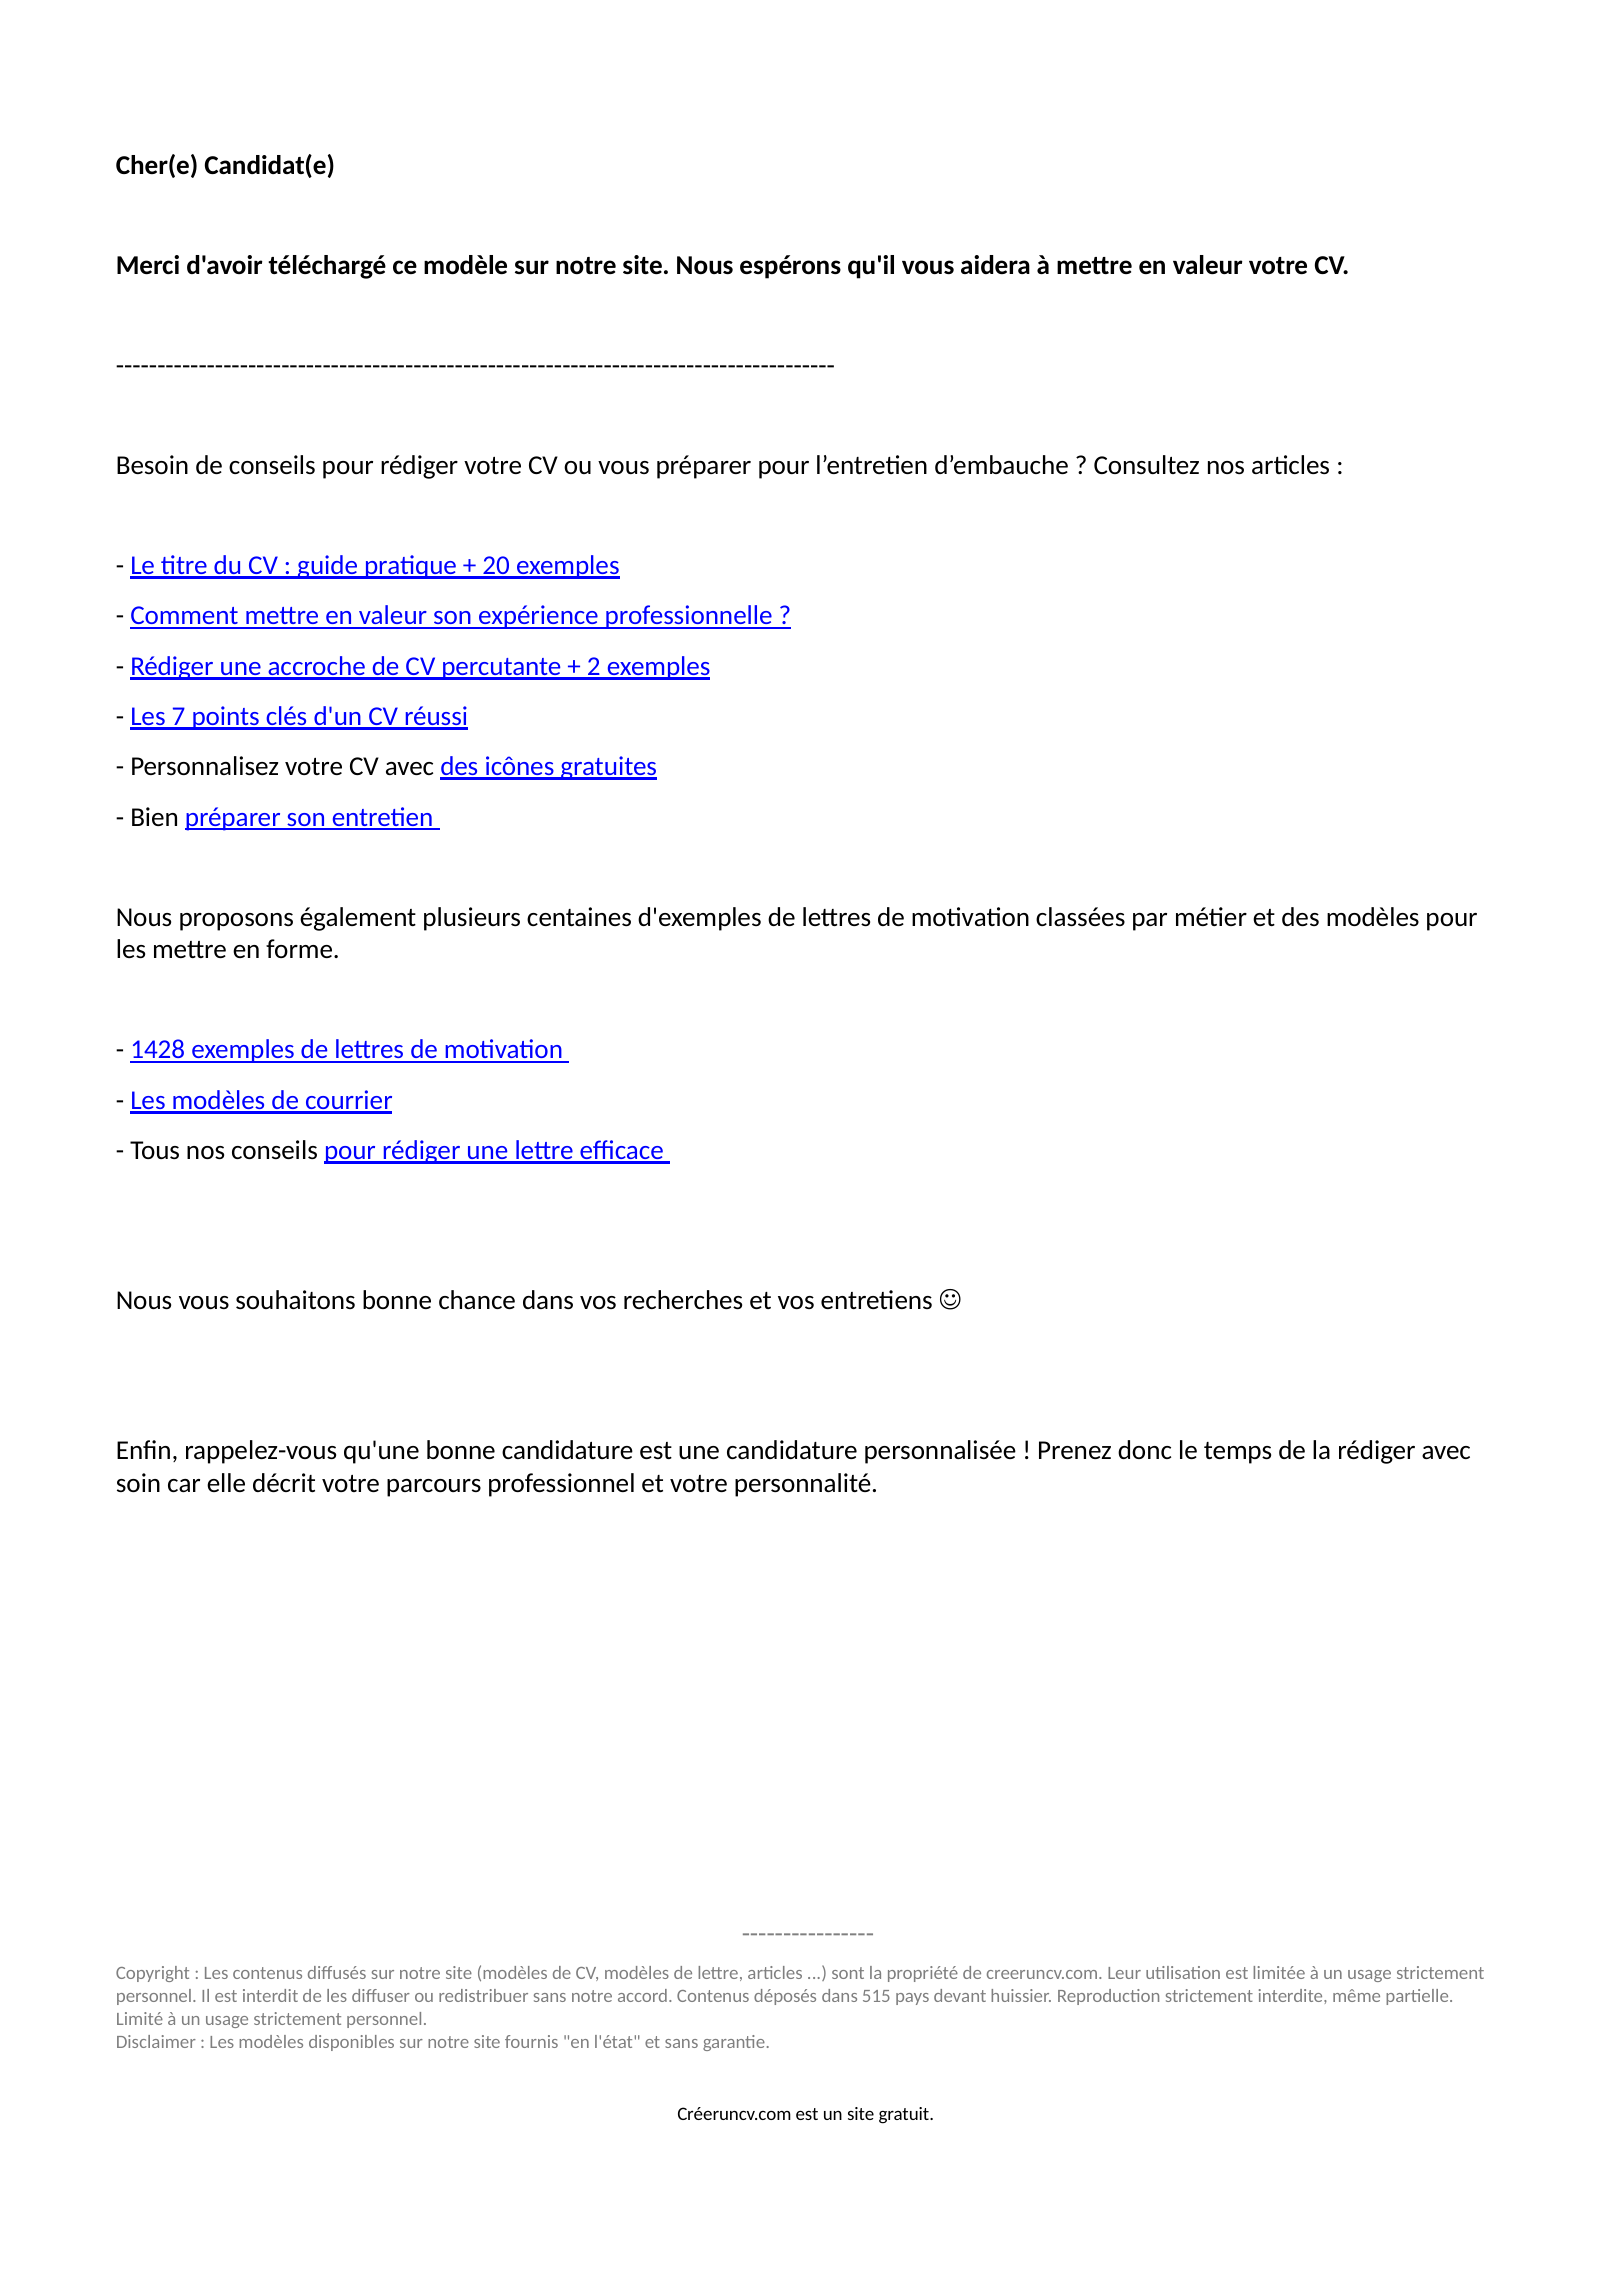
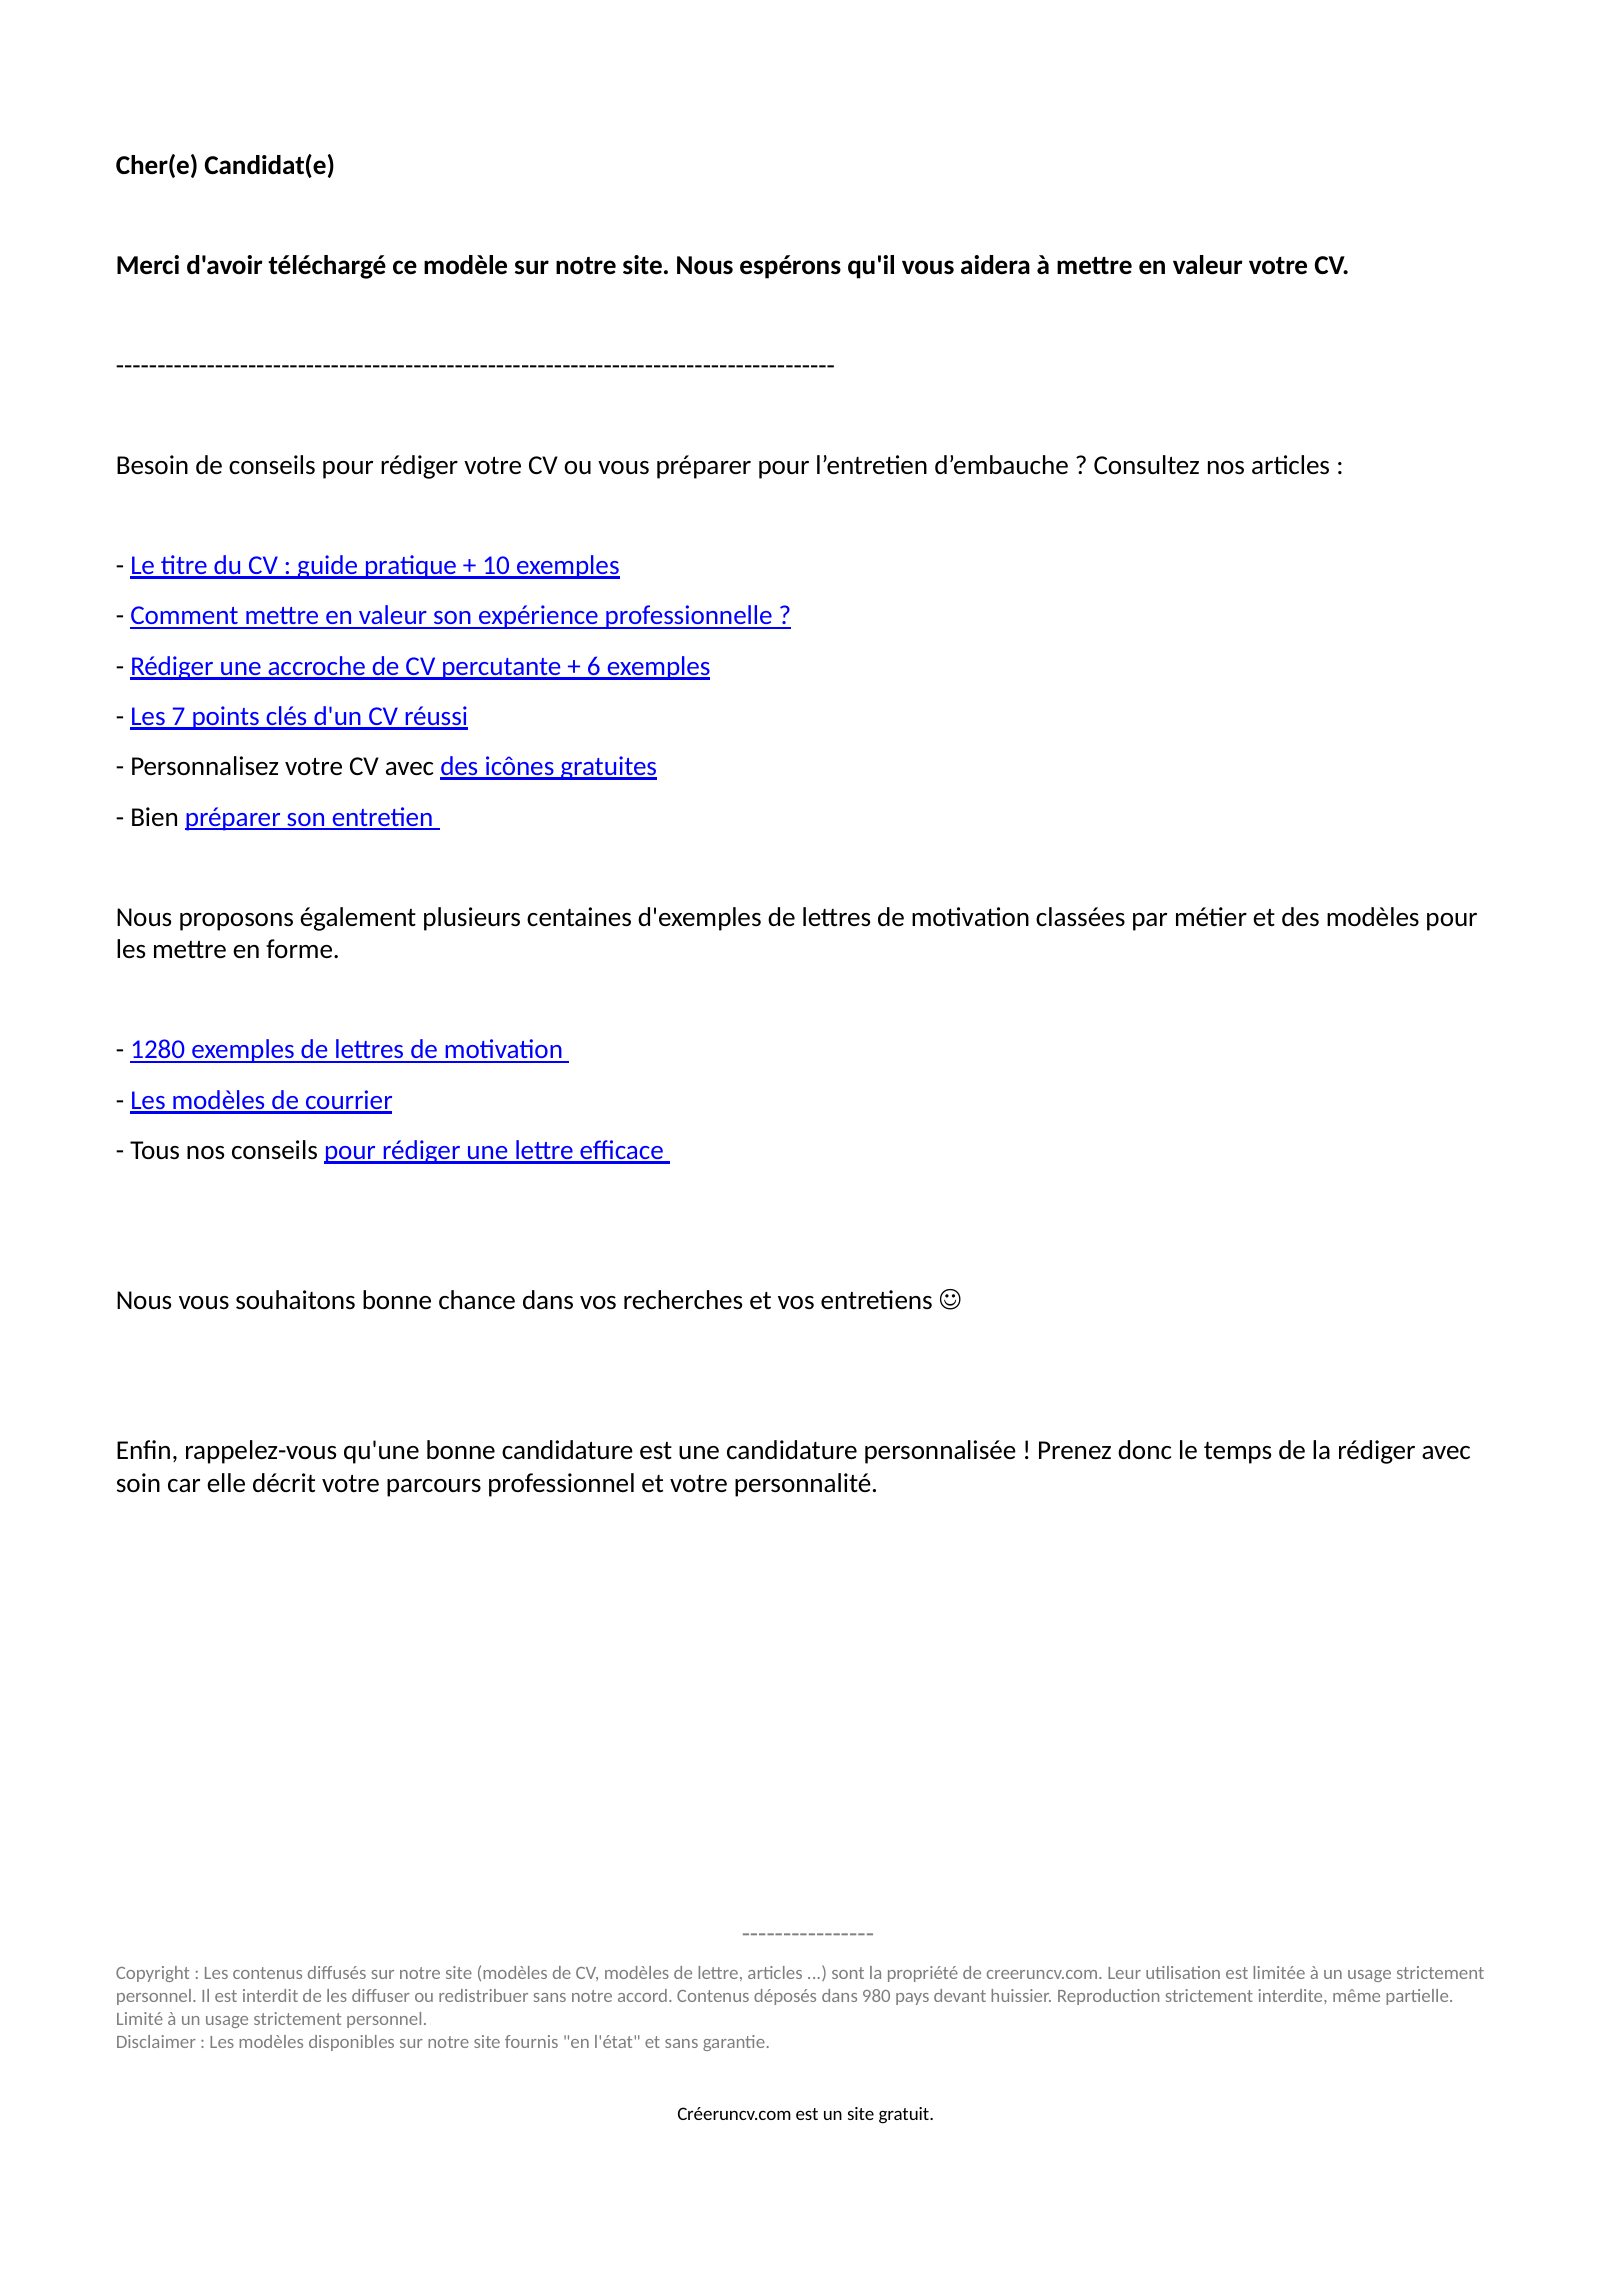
20: 20 -> 10 (496, 566)
2: 2 -> 6 (594, 667)
1428: 1428 -> 1280 (158, 1050)
515: 515 -> 980 (876, 1997)
